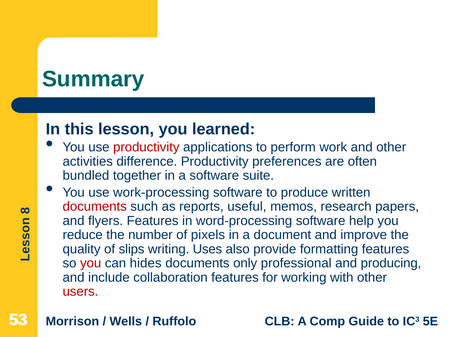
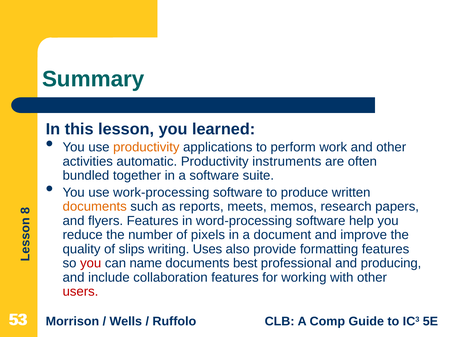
productivity colour: red -> orange (146, 148)
difference: difference -> automatic (147, 162)
preferences: preferences -> instruments (287, 162)
documents colour: red -> orange (95, 207)
useful: useful -> meets (247, 207)
hides: hides -> name (146, 264)
only: only -> best (245, 264)
